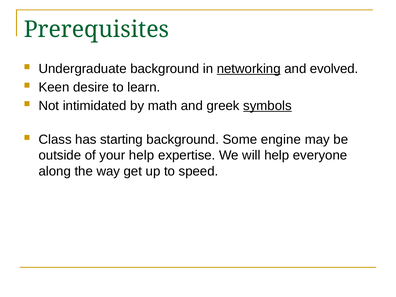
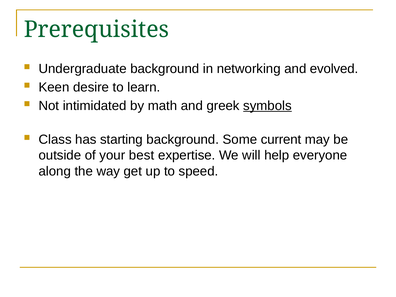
networking underline: present -> none (249, 69)
engine: engine -> current (281, 140)
your help: help -> best (142, 155)
